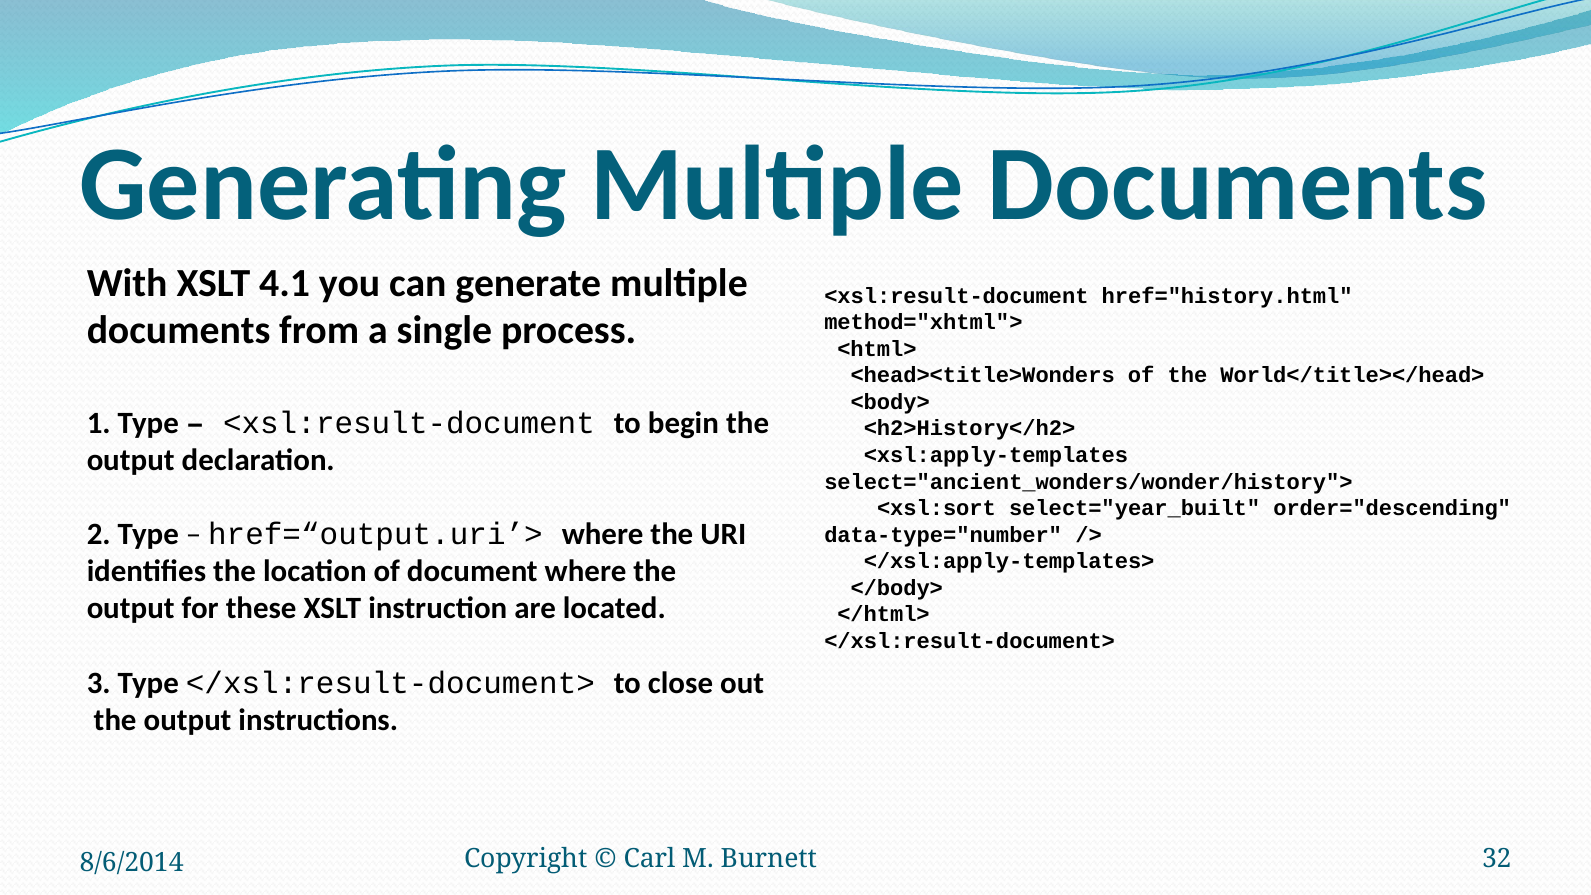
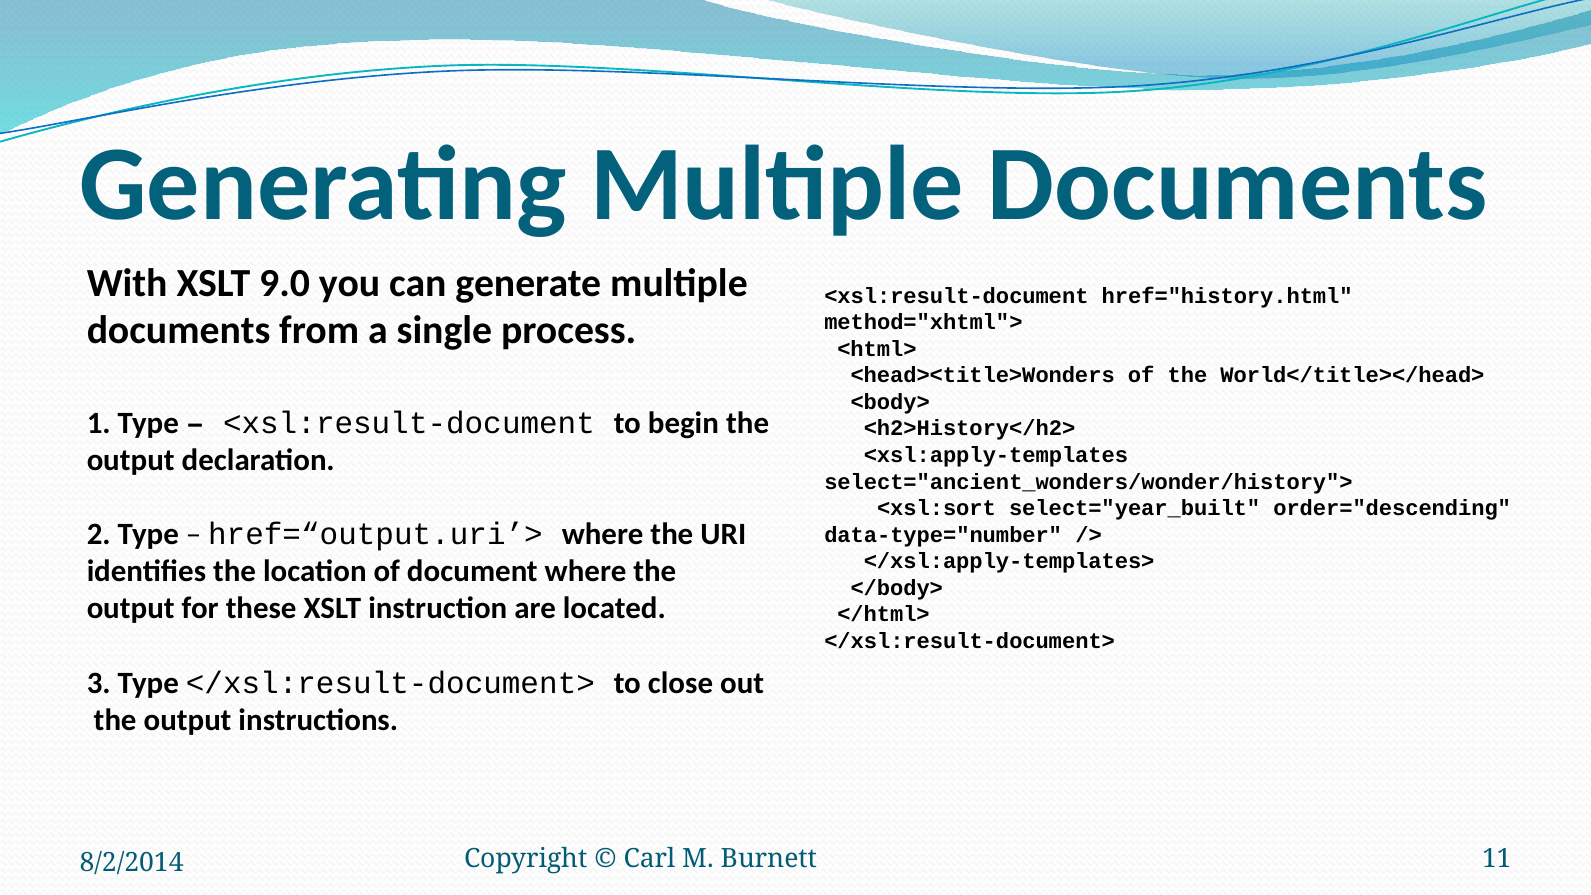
4.1: 4.1 -> 9.0 (285, 283)
32: 32 -> 11 (1497, 859)
8/6/2014: 8/6/2014 -> 8/2/2014 (132, 863)
